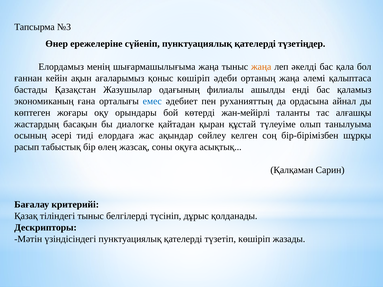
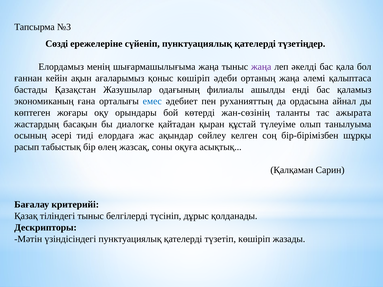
Өнер: Өнер -> Сөзді (57, 44)
жаңа colour: orange -> purple (261, 67)
жан-мейірлі: жан-мейірлі -> жан-сөзінің (246, 113)
алғашқы: алғашқы -> ажырата (354, 113)
